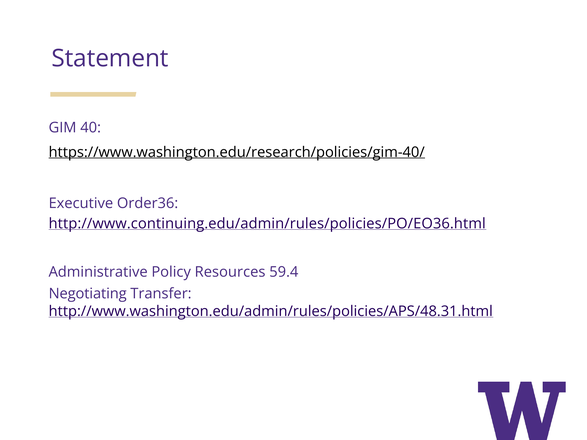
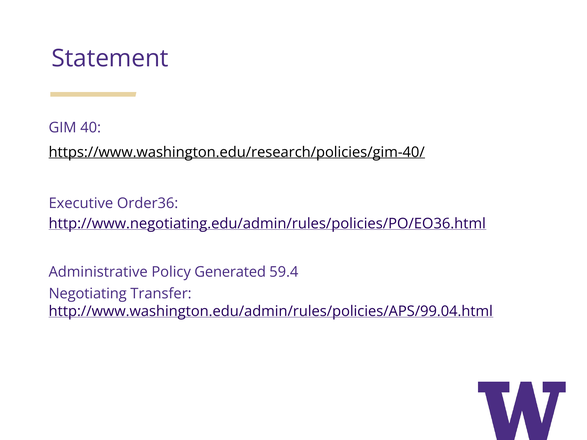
http://www.continuing.edu/admin/rules/policies/PO/EO36.html: http://www.continuing.edu/admin/rules/policies/PO/EO36.html -> http://www.negotiating.edu/admin/rules/policies/PO/EO36.html (267, 224)
Resources: Resources -> Generated (230, 272)
http://www.washington.edu/admin/rules/policies/APS/48.31.html: http://www.washington.edu/admin/rules/policies/APS/48.31.html -> http://www.washington.edu/admin/rules/policies/APS/99.04.html (271, 312)
